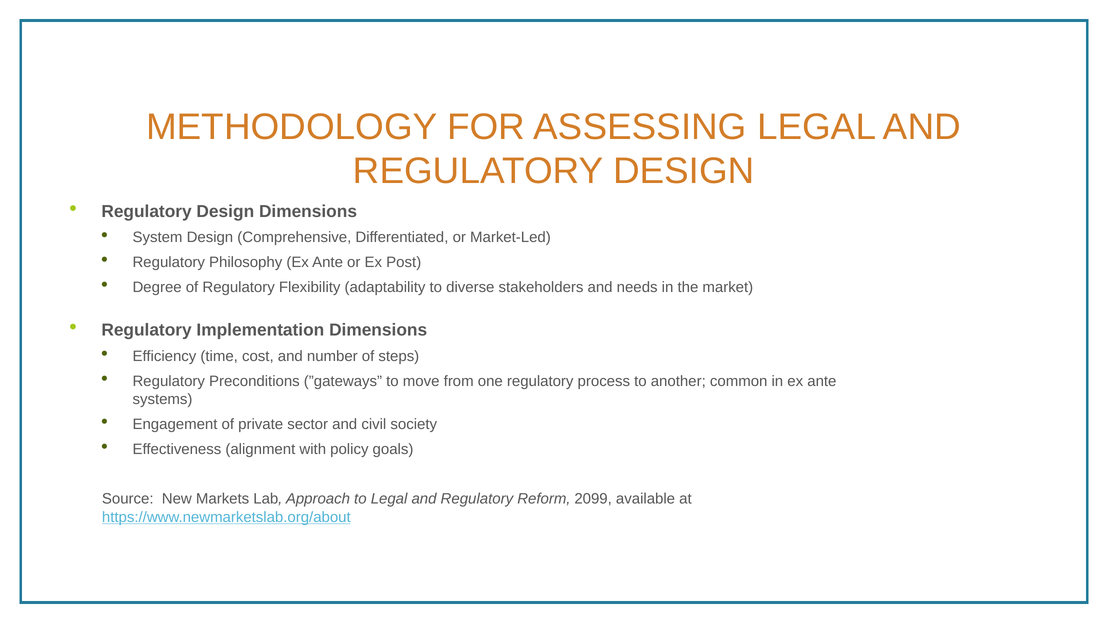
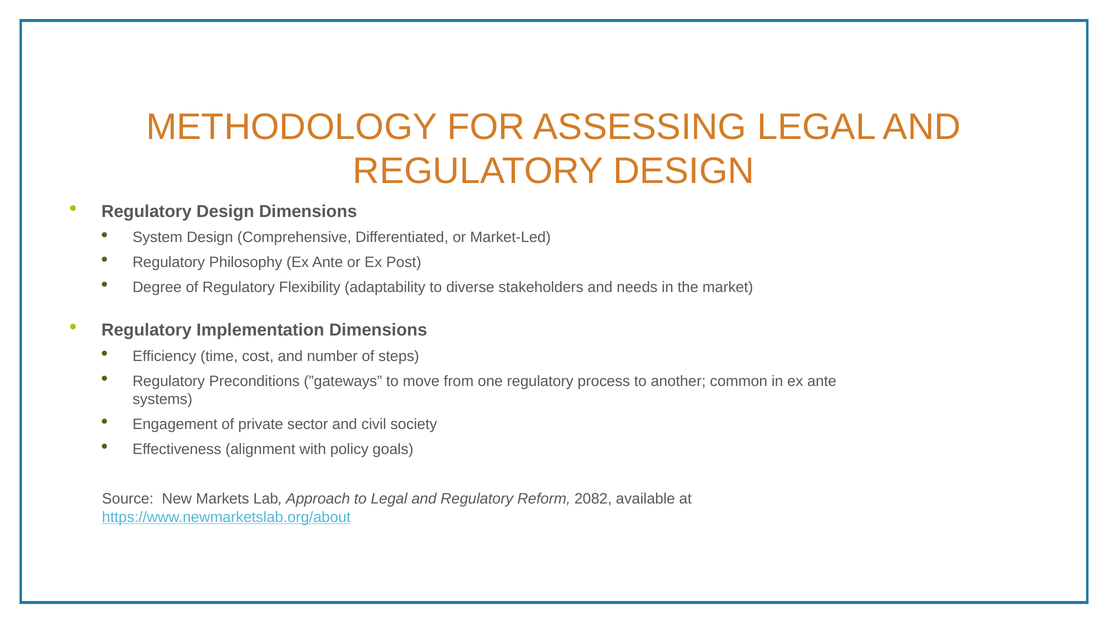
2099: 2099 -> 2082 (593, 499)
